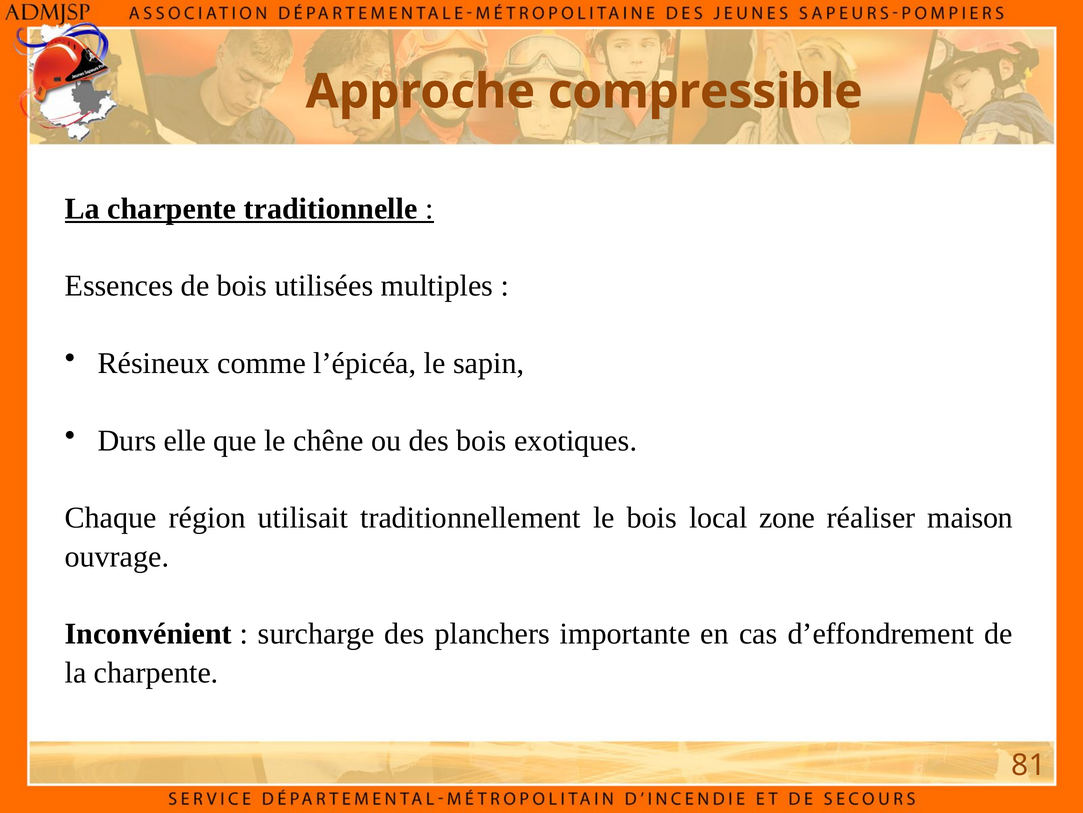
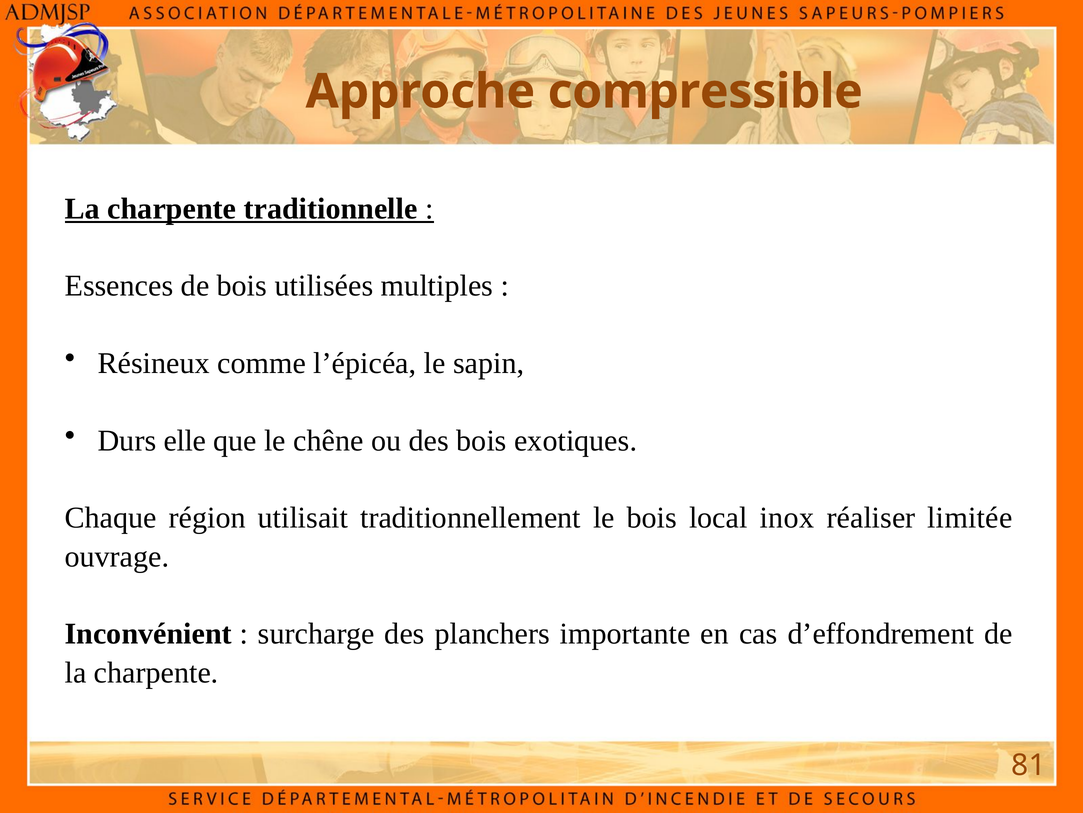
zone: zone -> inox (787, 517)
maison: maison -> limitée (970, 517)
